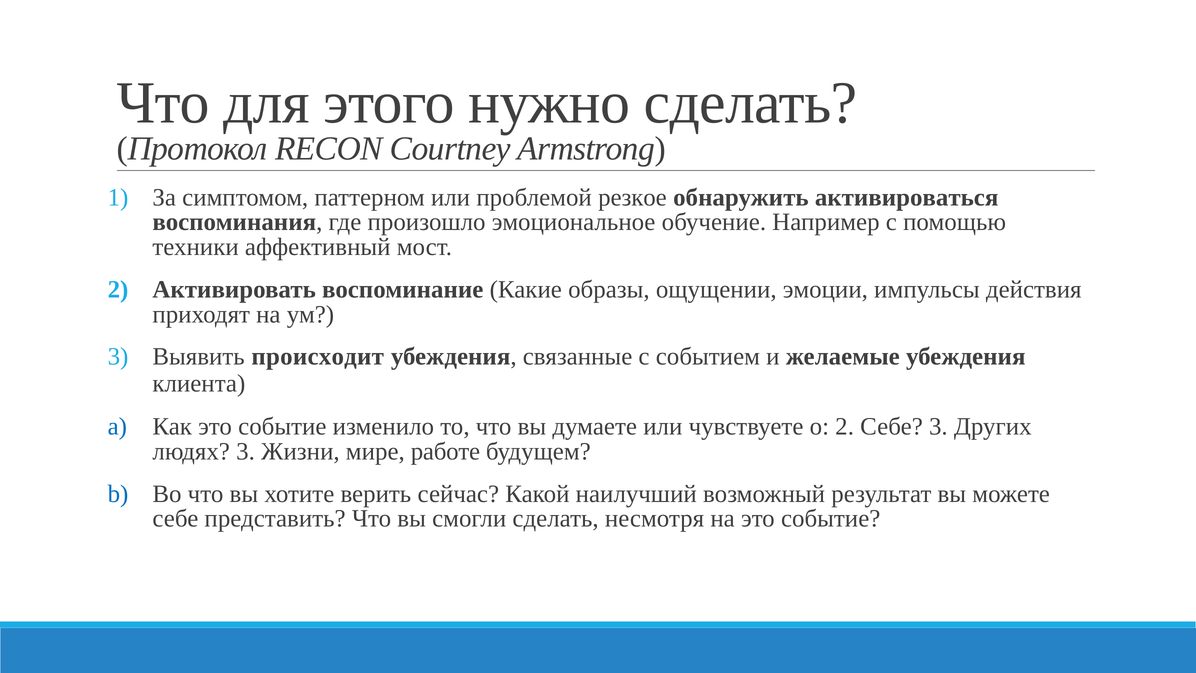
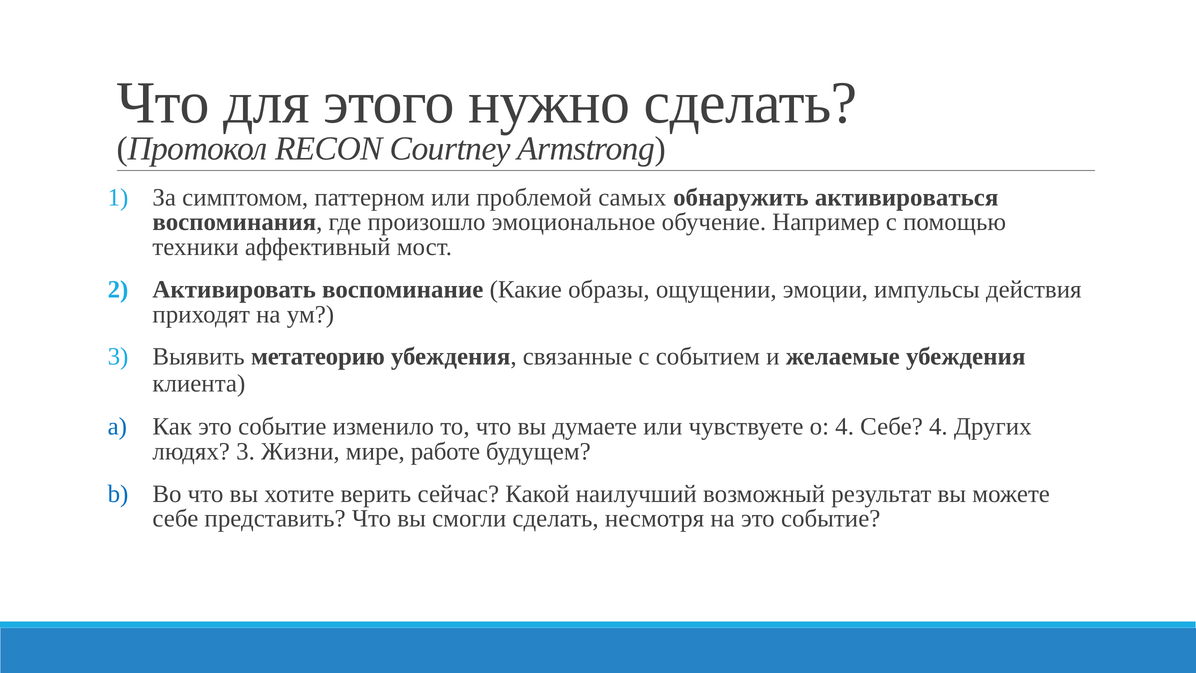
резкое: резкое -> самых (632, 197)
происходит: происходит -> метатеорию (318, 357)
о 2: 2 -> 4 (845, 426)
Себе 3: 3 -> 4 (938, 426)
